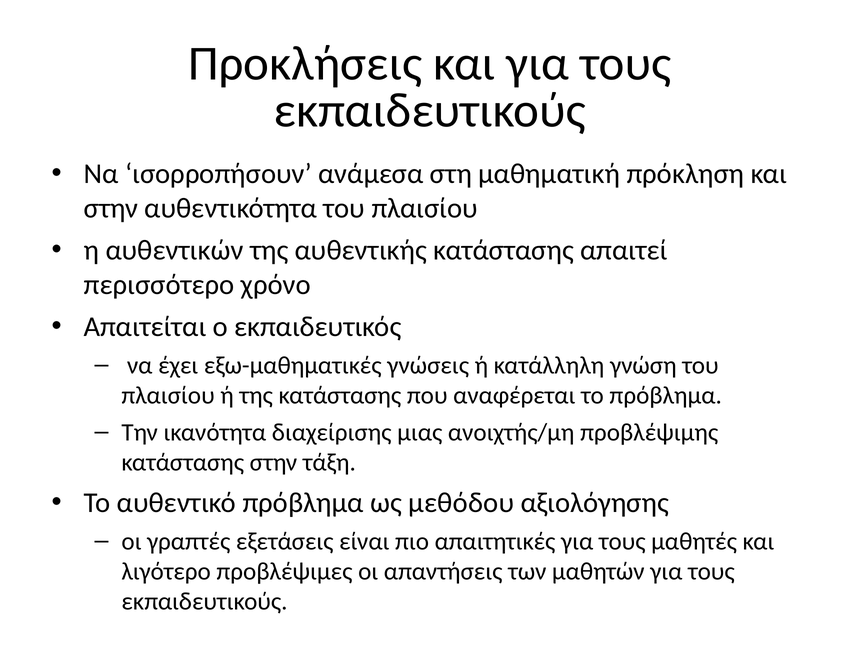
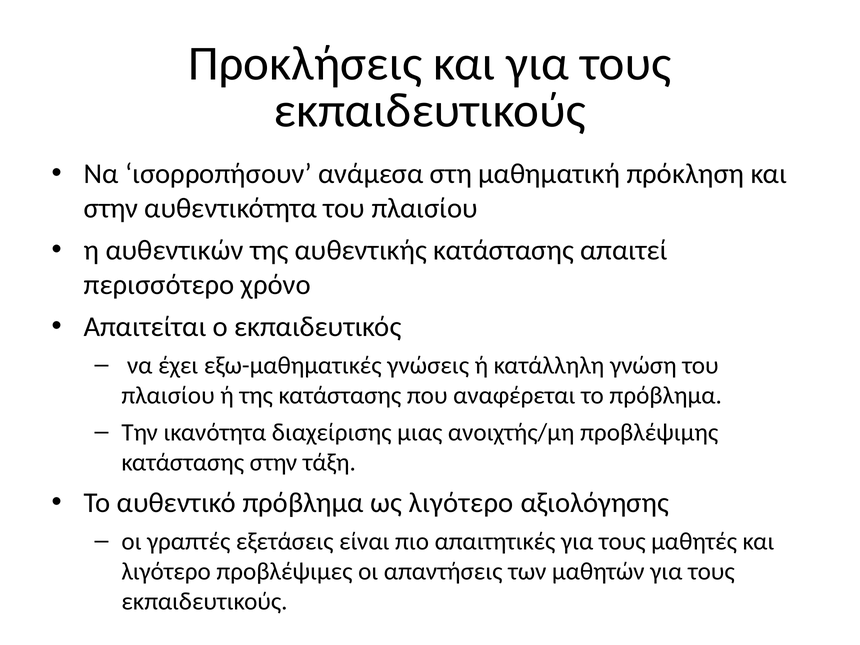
ως μεθόδου: μεθόδου -> λιγότερο (461, 503)
